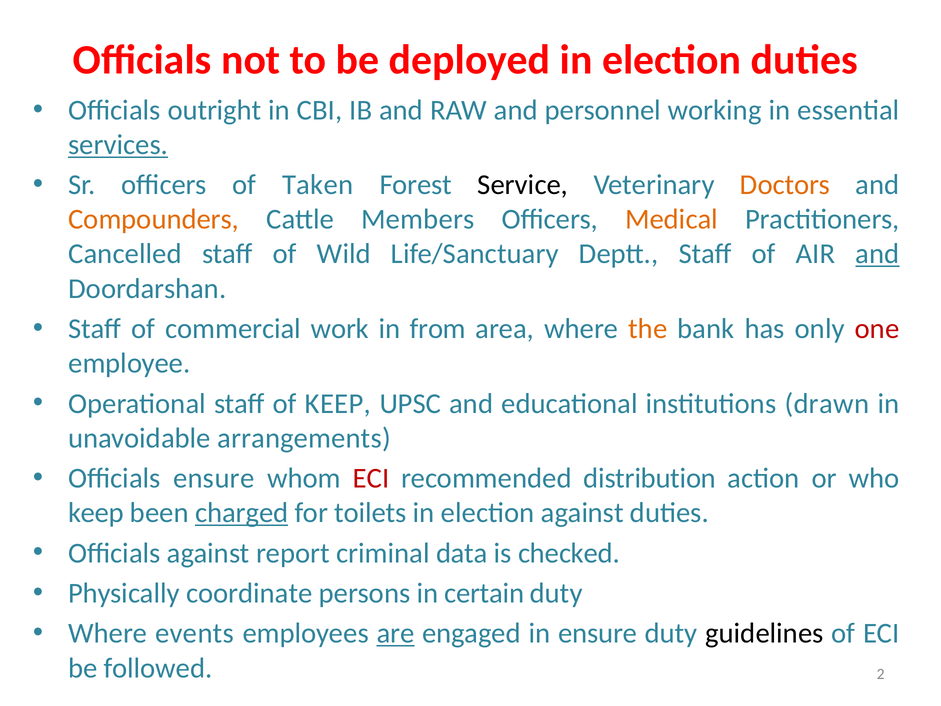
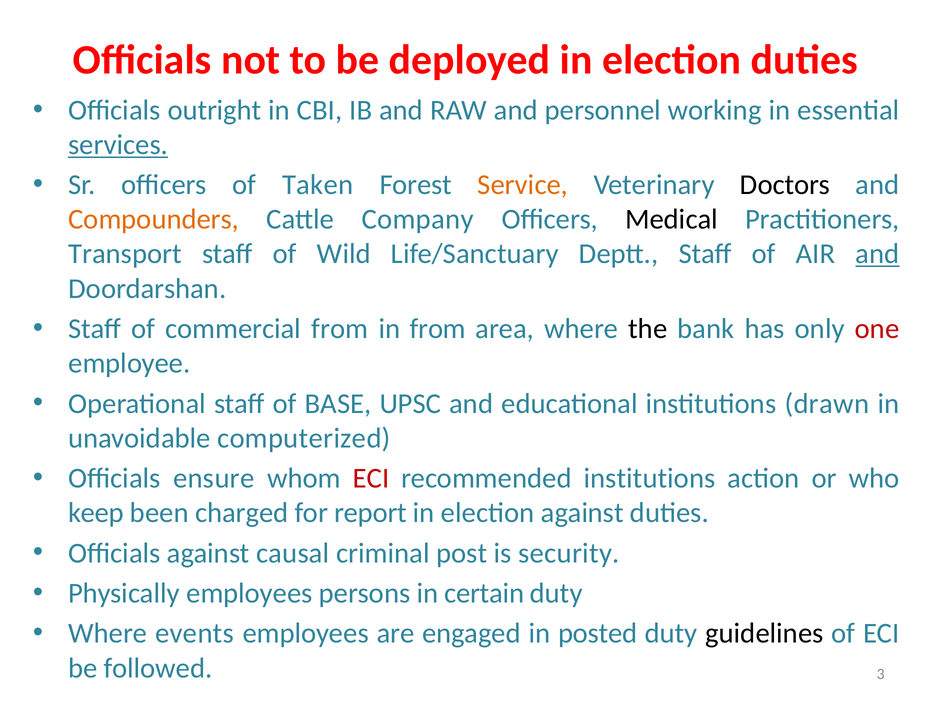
Service colour: black -> orange (523, 185)
Doctors colour: orange -> black (785, 185)
Members: Members -> Company (418, 219)
Medical colour: orange -> black (672, 219)
Cancelled: Cancelled -> Transport (125, 254)
commercial work: work -> from (340, 329)
the colour: orange -> black (648, 329)
of KEEP: KEEP -> BASE (338, 403)
arrangements: arrangements -> computerized (304, 438)
recommended distribution: distribution -> institutions (650, 478)
charged underline: present -> none (242, 513)
toilets: toilets -> report (371, 513)
report: report -> causal (293, 553)
data: data -> post (462, 553)
checked: checked -> security (569, 553)
Physically coordinate: coordinate -> employees (249, 593)
are underline: present -> none (396, 633)
in ensure: ensure -> posted (598, 633)
2: 2 -> 3 (881, 674)
